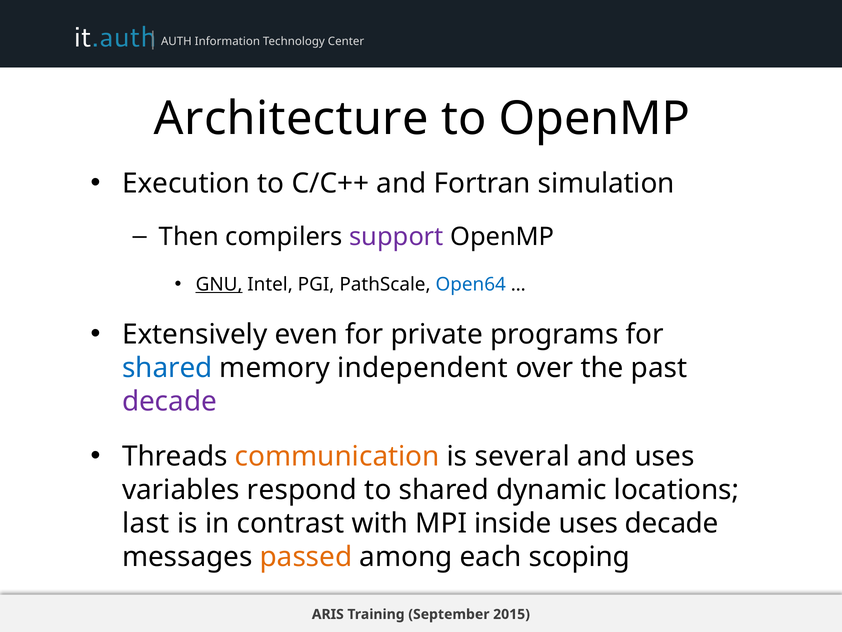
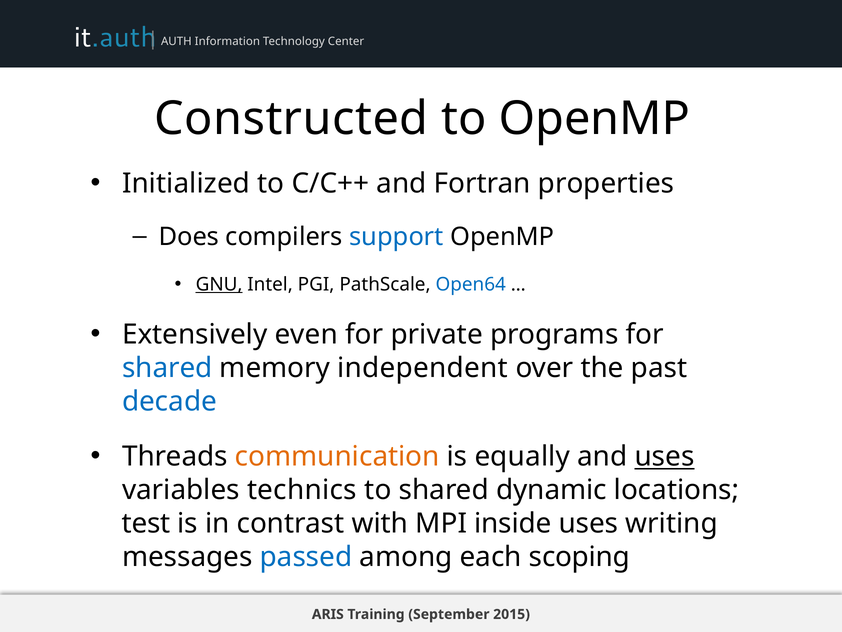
Architecture: Architecture -> Constructed (291, 119)
Execution: Execution -> Initialized (186, 183)
simulation: simulation -> properties (606, 183)
Then: Then -> Does (189, 237)
support colour: purple -> blue (396, 237)
decade colour: purple -> blue (170, 401)
several: several -> equally (522, 456)
uses underline: none -> present (665, 456)
respond: respond -> technics (302, 490)
last: last -> test (146, 523)
uses decade: decade -> writing (672, 523)
passed colour: orange -> blue (306, 557)
